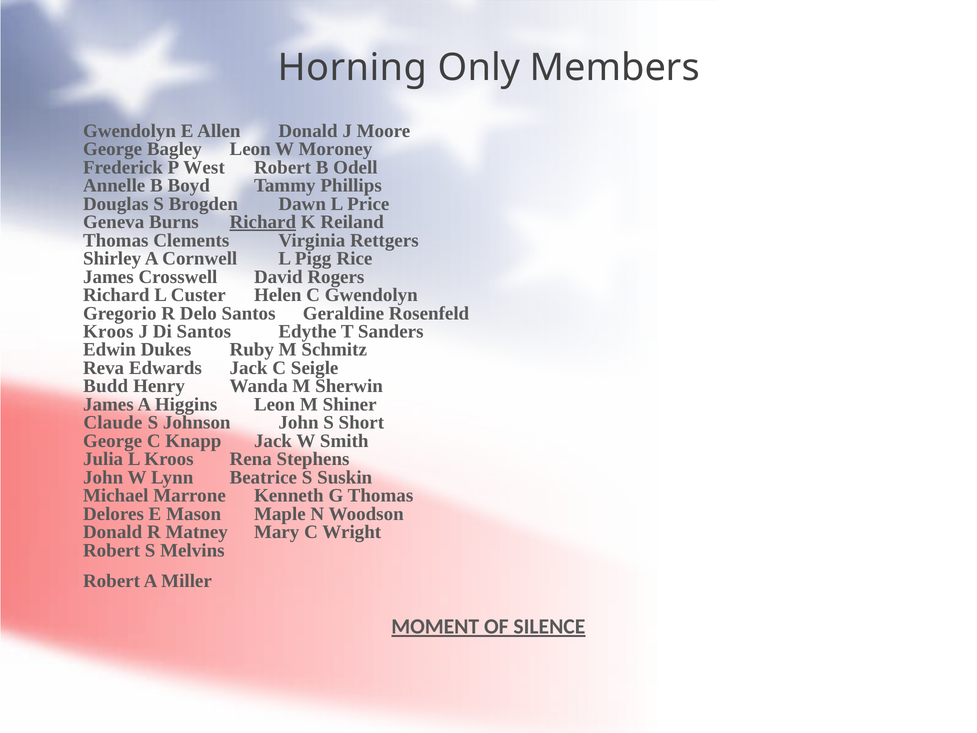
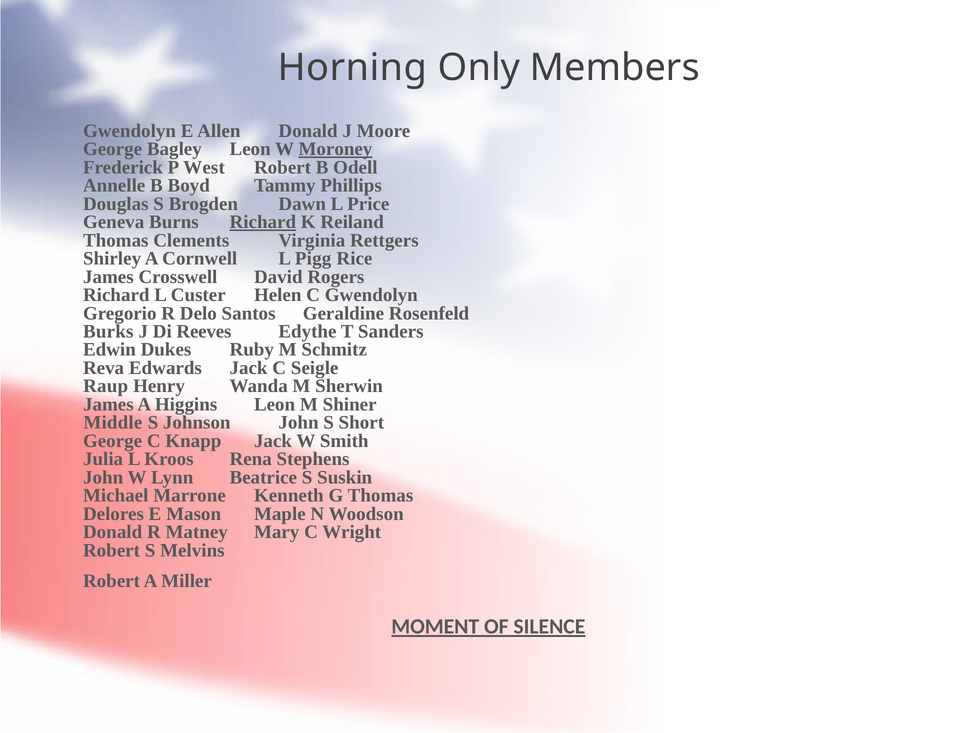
Moroney underline: none -> present (335, 149)
Kroos: Kroos -> Burks (108, 331)
Di Santos: Santos -> Reeves (204, 331)
Budd: Budd -> Raup (106, 386)
Claude: Claude -> Middle (113, 423)
